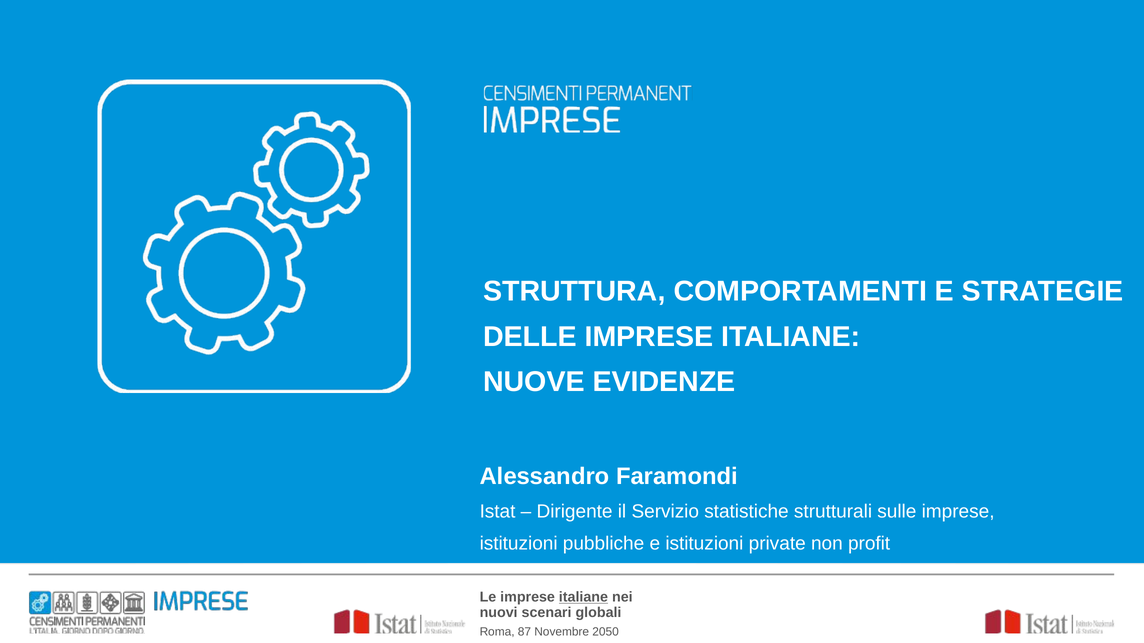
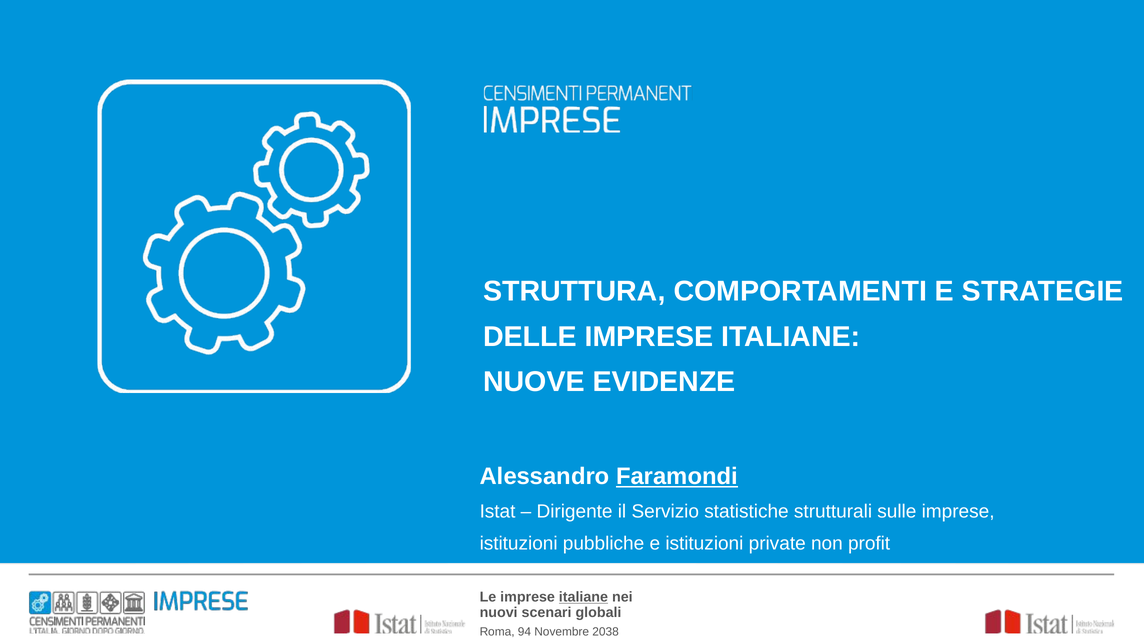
Faramondi underline: none -> present (677, 477)
87: 87 -> 94 (524, 632)
2050: 2050 -> 2038 (606, 632)
